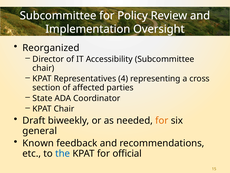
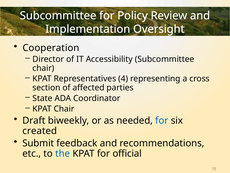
Reorganized: Reorganized -> Cooperation (51, 48)
for colour: orange -> blue (162, 120)
general: general -> created (40, 131)
Known: Known -> Submit (38, 143)
